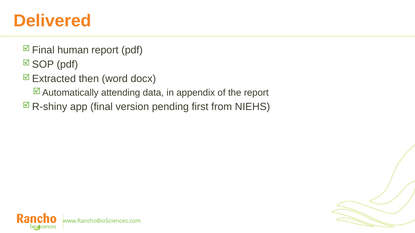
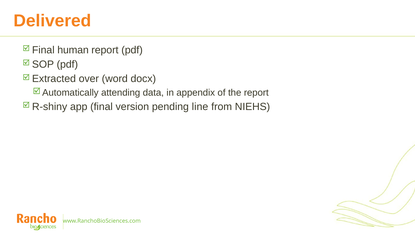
then: then -> over (89, 79)
first: first -> line (200, 107)
